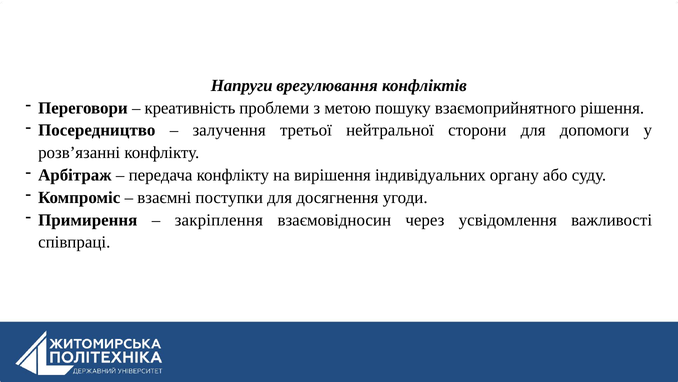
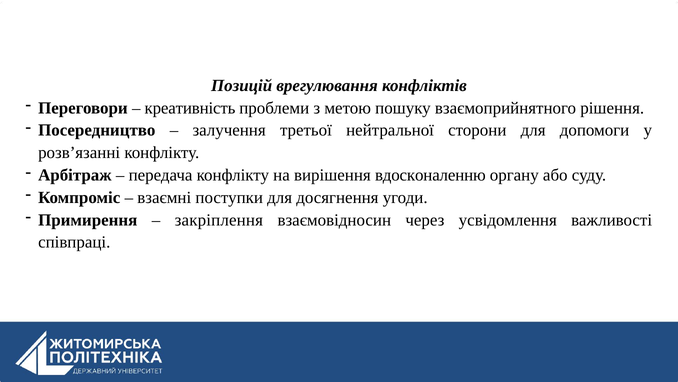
Напруги: Напруги -> Позицій (242, 85)
індивідуальних: індивідуальних -> вдосконаленню (430, 175)
